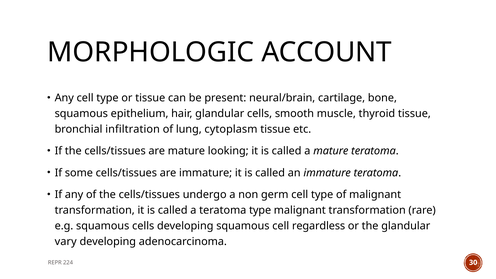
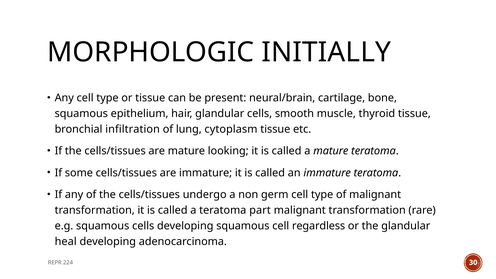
ACCOUNT: ACCOUNT -> INITIALLY (326, 52)
teratoma type: type -> part (260, 210)
vary: vary -> heal (66, 242)
